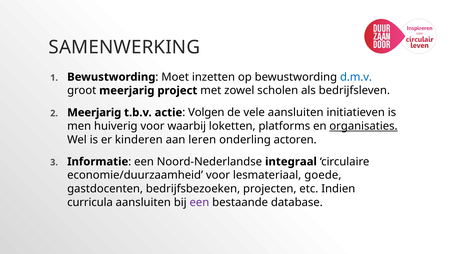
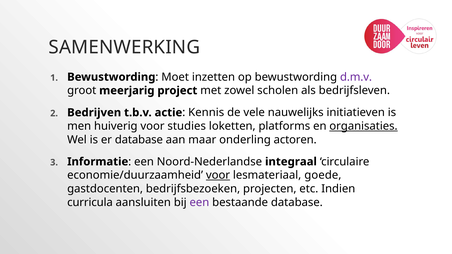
d.m.v colour: blue -> purple (356, 77)
Meerjarig: Meerjarig -> Bedrijven (94, 113)
Volgen: Volgen -> Kennis (206, 113)
vele aansluiten: aansluiten -> nauwelijks (296, 113)
waarbij: waarbij -> studies (187, 126)
er kinderen: kinderen -> database (139, 140)
leren: leren -> maar (202, 140)
voor underline: none -> present (218, 175)
